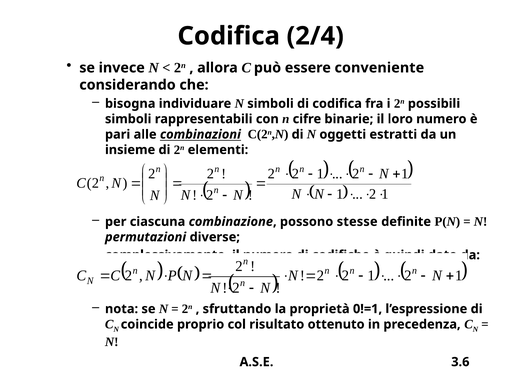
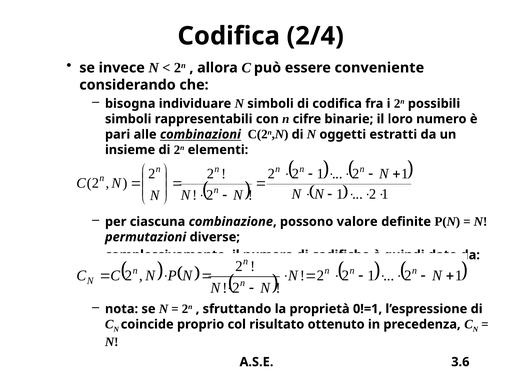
stesse: stesse -> valore (357, 222)
